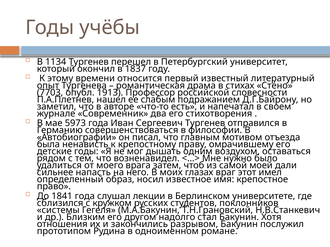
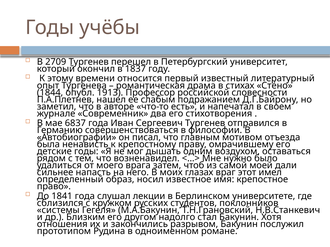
1134: 1134 -> 2709 (56, 62)
7703: 7703 -> 1844 (50, 93)
5973: 5973 -> 6837 (75, 123)
